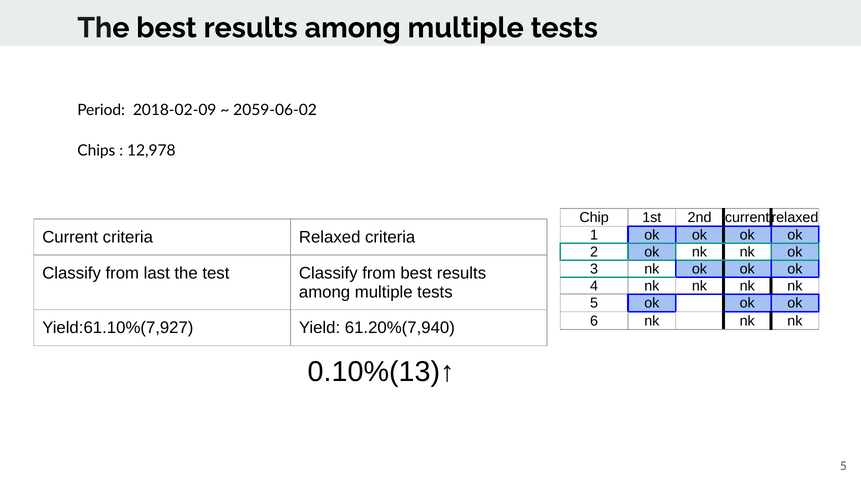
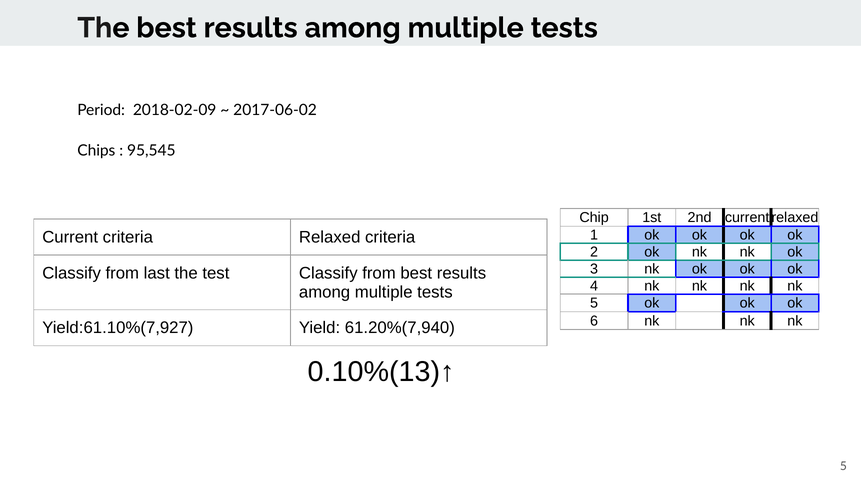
2059-06-02: 2059-06-02 -> 2017-06-02 (275, 110)
12,978: 12,978 -> 95,545 (151, 151)
